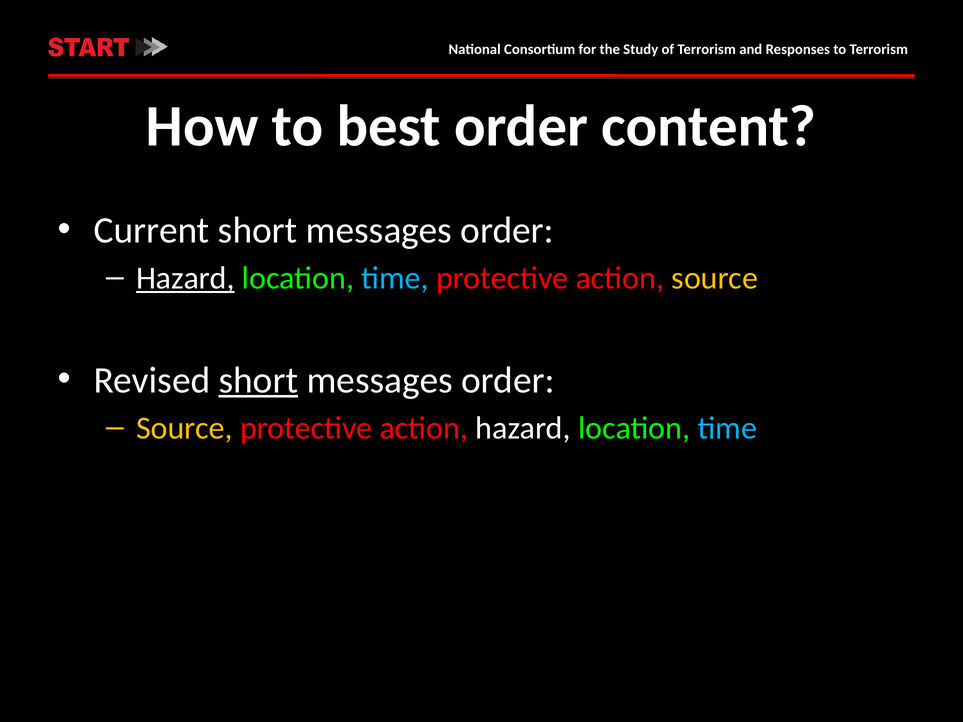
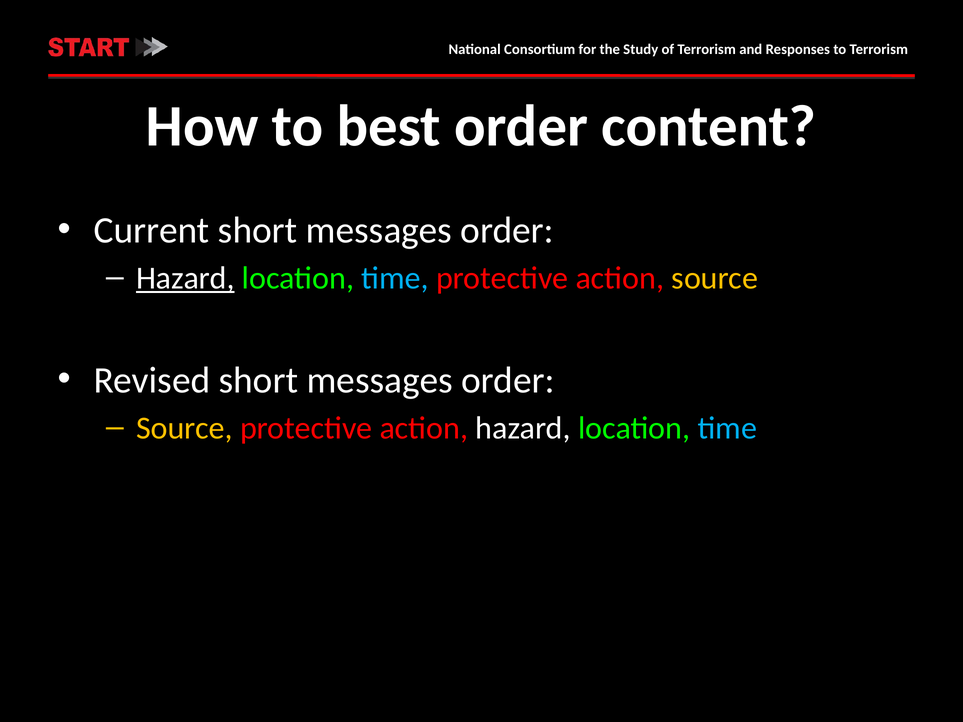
short underline: present -> none (258, 380)
